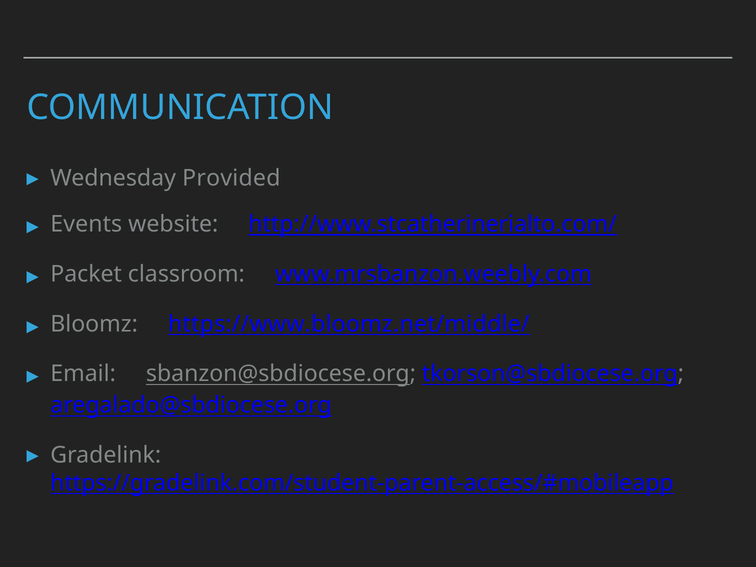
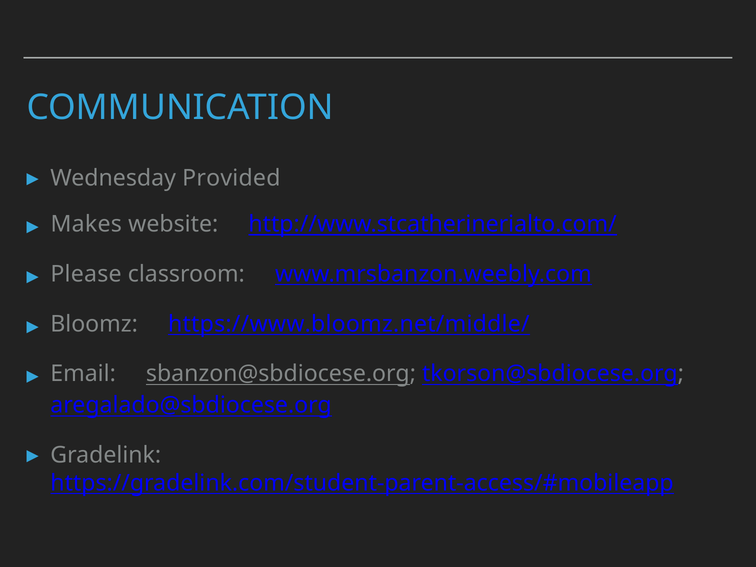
Events: Events -> Makes (86, 224)
Packet: Packet -> Please (86, 274)
